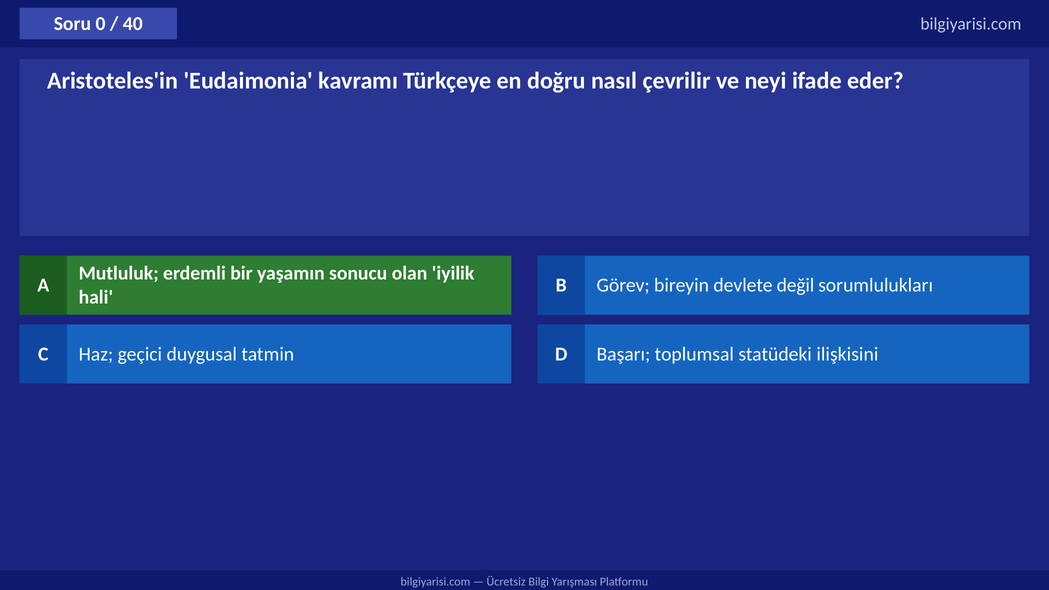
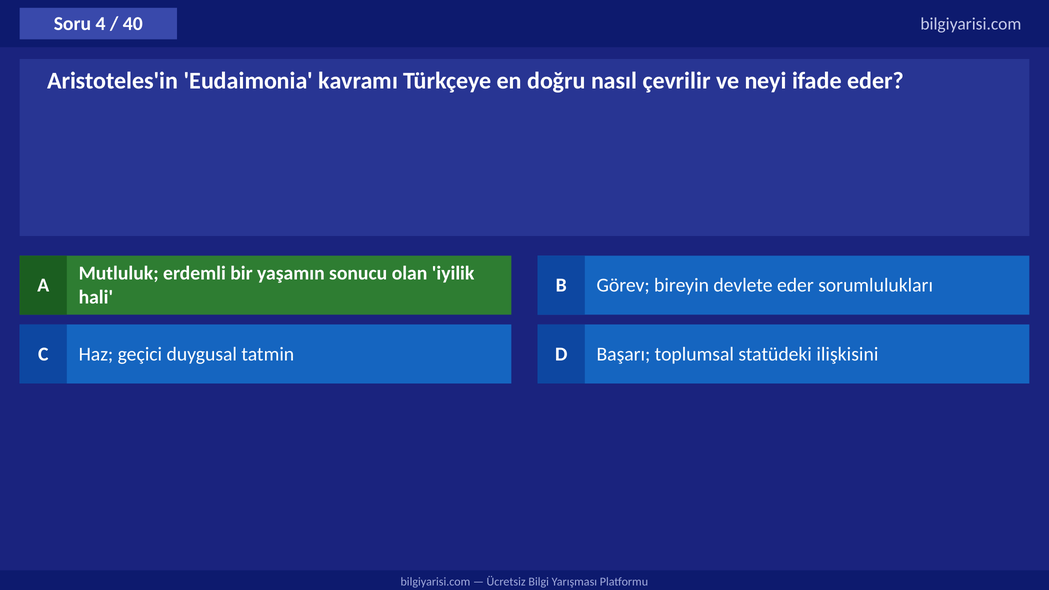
0: 0 -> 4 (101, 24)
devlete değil: değil -> eder (795, 285)
